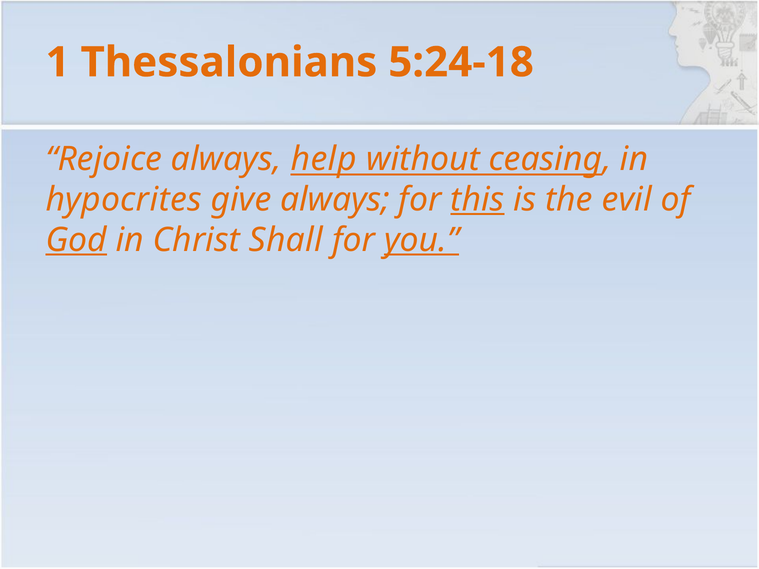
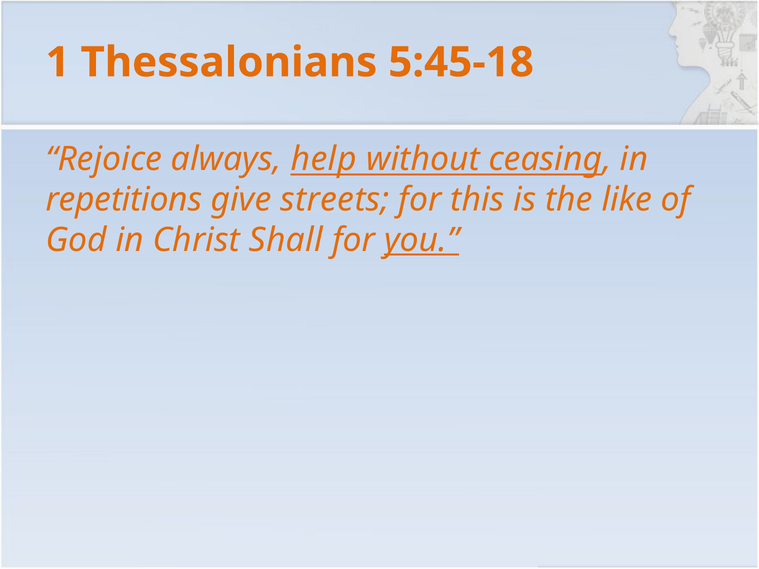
5:24-18: 5:24-18 -> 5:45-18 (461, 62)
hypocrites: hypocrites -> repetitions (124, 200)
give always: always -> streets (335, 200)
this underline: present -> none (477, 200)
evil: evil -> like (627, 200)
God underline: present -> none (76, 240)
